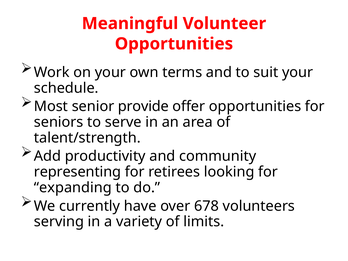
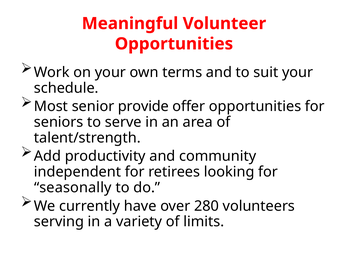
representing: representing -> independent (77, 172)
expanding: expanding -> seasonally (73, 188)
678: 678 -> 280 (206, 206)
